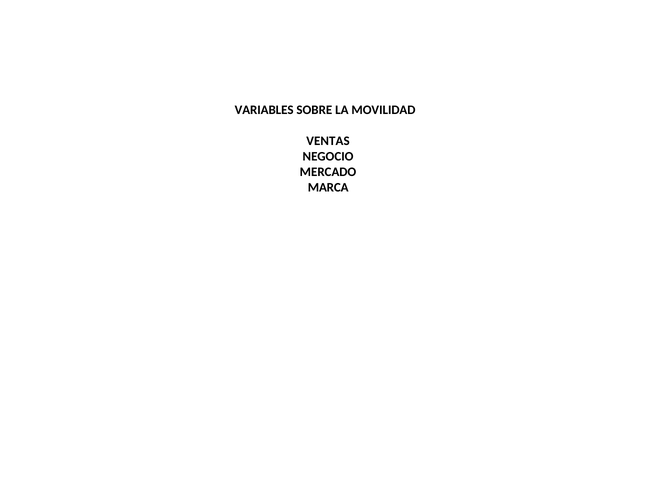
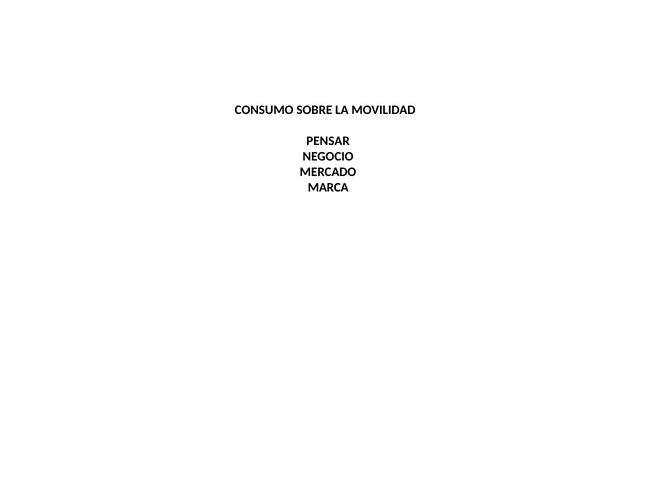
VARIABLES: VARIABLES -> CONSUMO (264, 110)
VENTAS: VENTAS -> PENSAR (328, 141)
